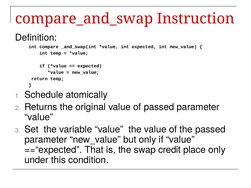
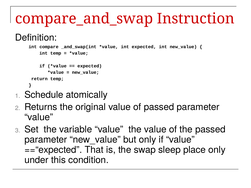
credit: credit -> sleep (169, 150)
